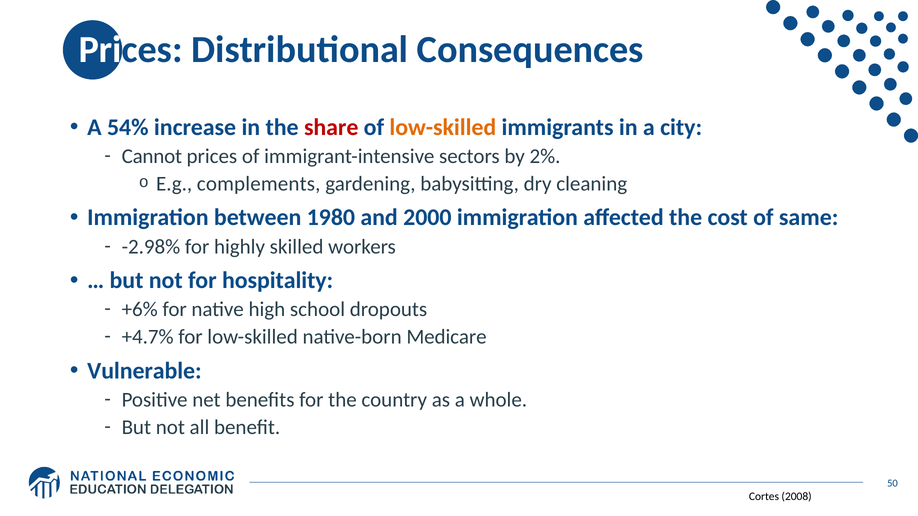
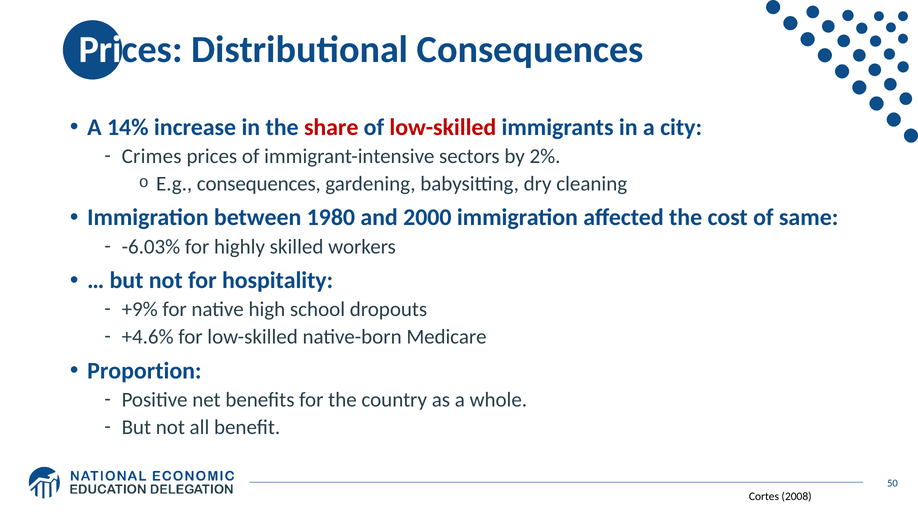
54%: 54% -> 14% (128, 127)
low-skilled colour: orange -> red (443, 127)
Cannot: Cannot -> Crimes (152, 156)
E.g complements: complements -> consequences (259, 184)
-2.98%: -2.98% -> -6.03% (151, 247)
+6%: +6% -> +9% (140, 310)
+4.7%: +4.7% -> +4.6% (148, 337)
Vulnerable: Vulnerable -> Proportion (144, 371)
